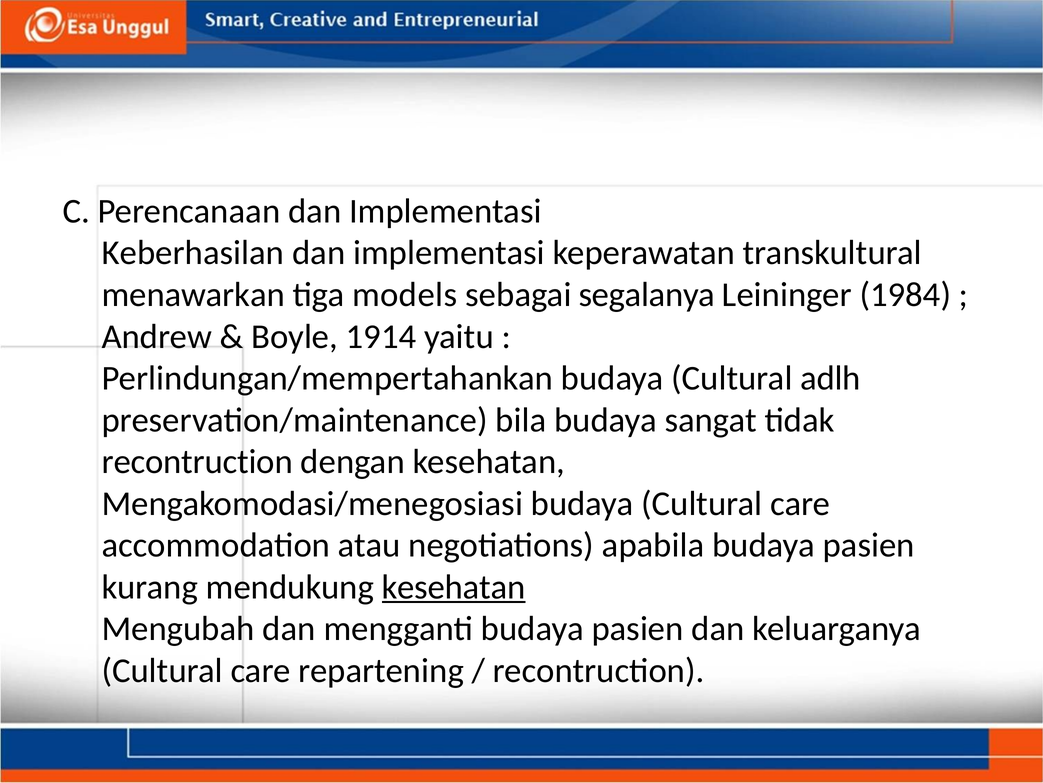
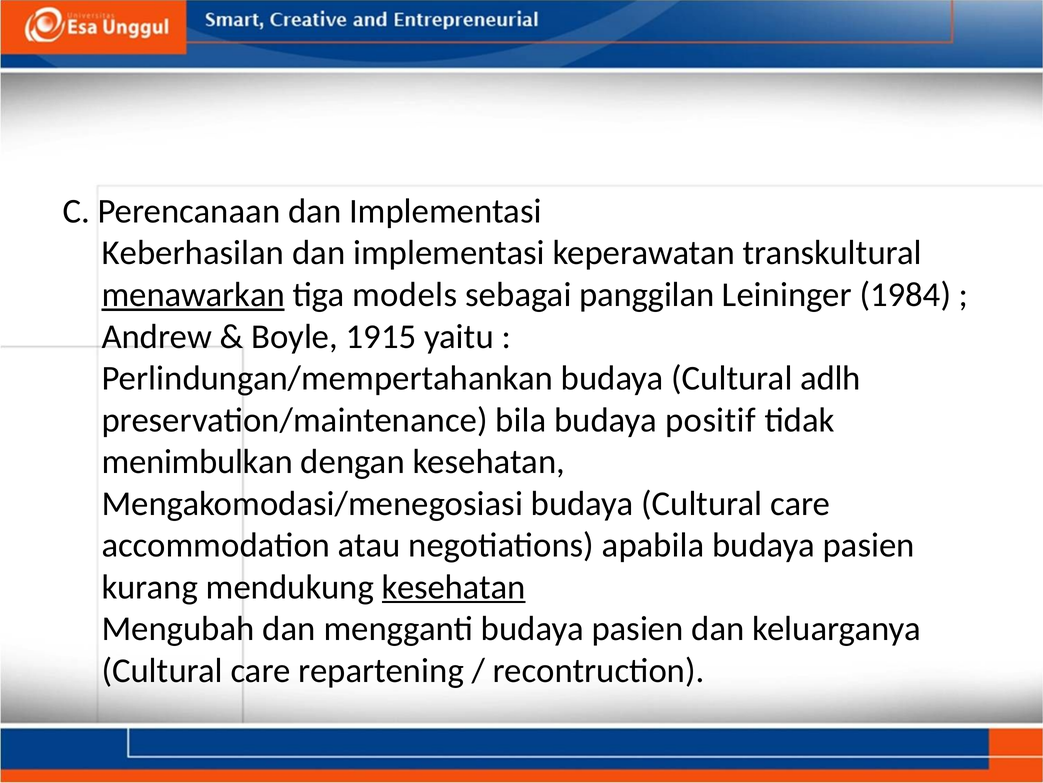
menawarkan underline: none -> present (193, 294)
segalanya: segalanya -> panggilan (647, 294)
1914: 1914 -> 1915 (381, 336)
sangat: sangat -> positif (710, 420)
recontruction: recontruction -> menimbulkan (197, 461)
